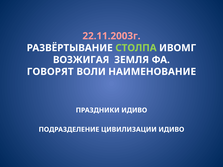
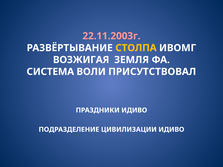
СТОЛПА colour: light green -> yellow (136, 48)
ГОВОРЯТ: ГОВОРЯТ -> СИСТЕМА (50, 72)
НАИМЕНОВАНИЕ: НАИМЕНОВАНИЕ -> ПРИСУТСТВОВАЛ (152, 72)
